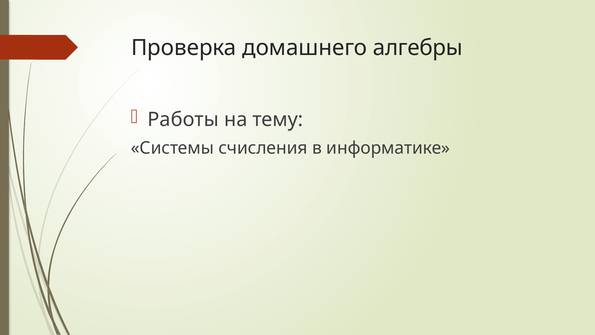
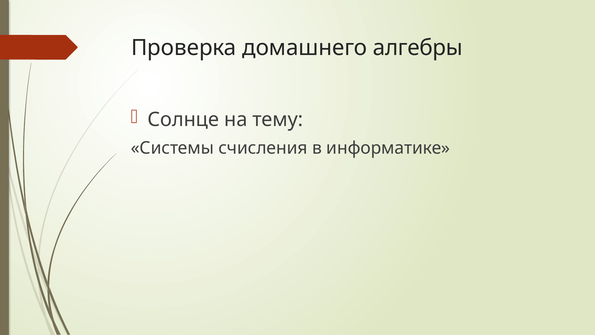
Работы: Работы -> Солнце (183, 120)
